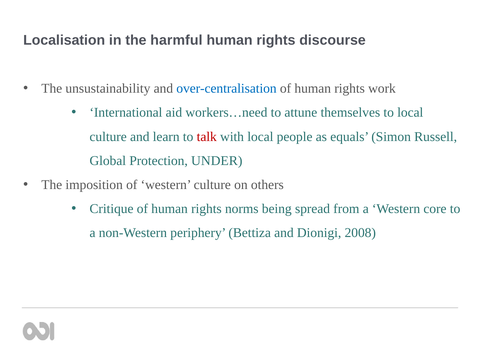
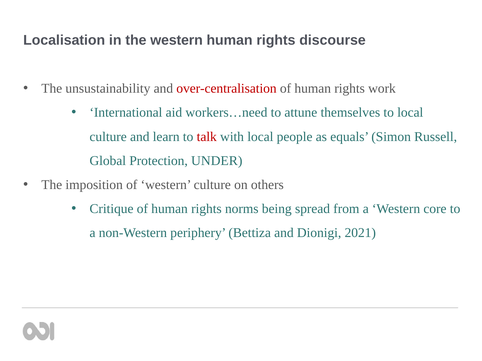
the harmful: harmful -> western (177, 40)
over-centralisation colour: blue -> red (227, 89)
2008: 2008 -> 2021 (360, 233)
